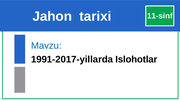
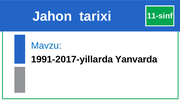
Islohotlar: Islohotlar -> Yanvarda (136, 60)
